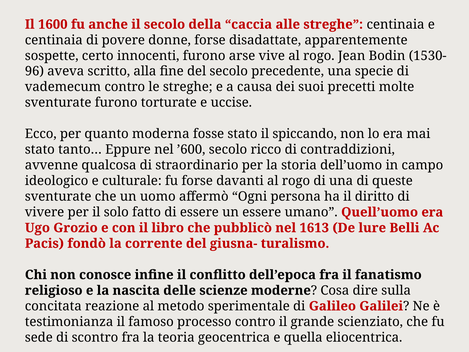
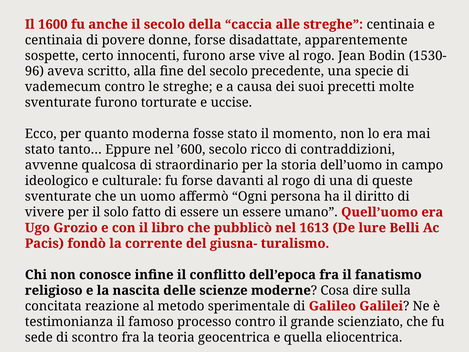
spiccando: spiccando -> momento (305, 134)
